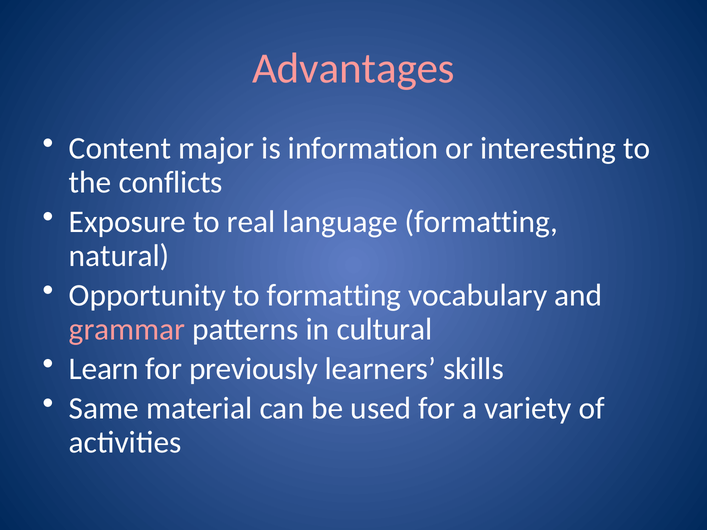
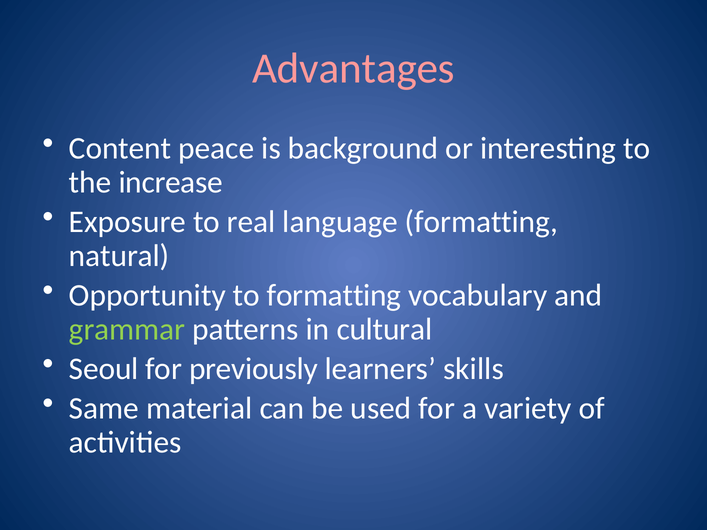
major: major -> peace (216, 148)
information: information -> background (363, 148)
conflicts: conflicts -> increase (171, 182)
grammar colour: pink -> light green (127, 329)
Learn: Learn -> Seoul (104, 369)
